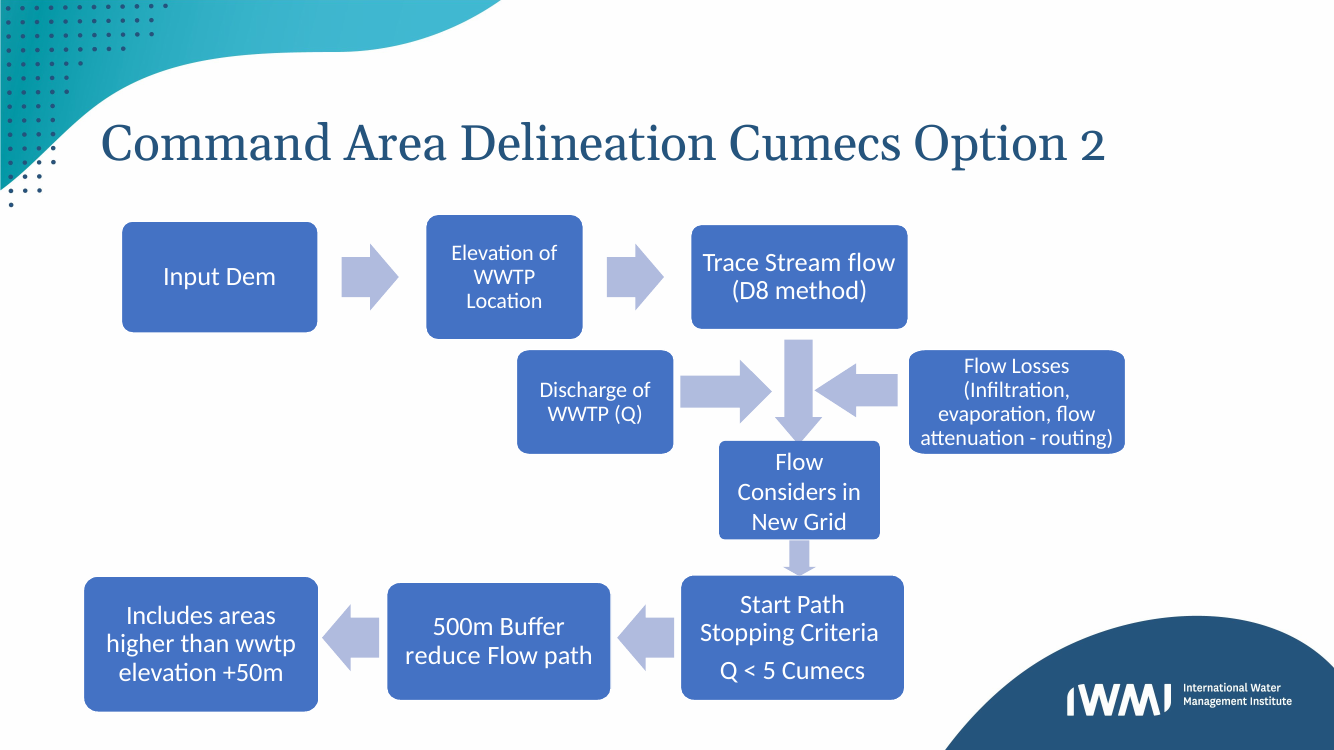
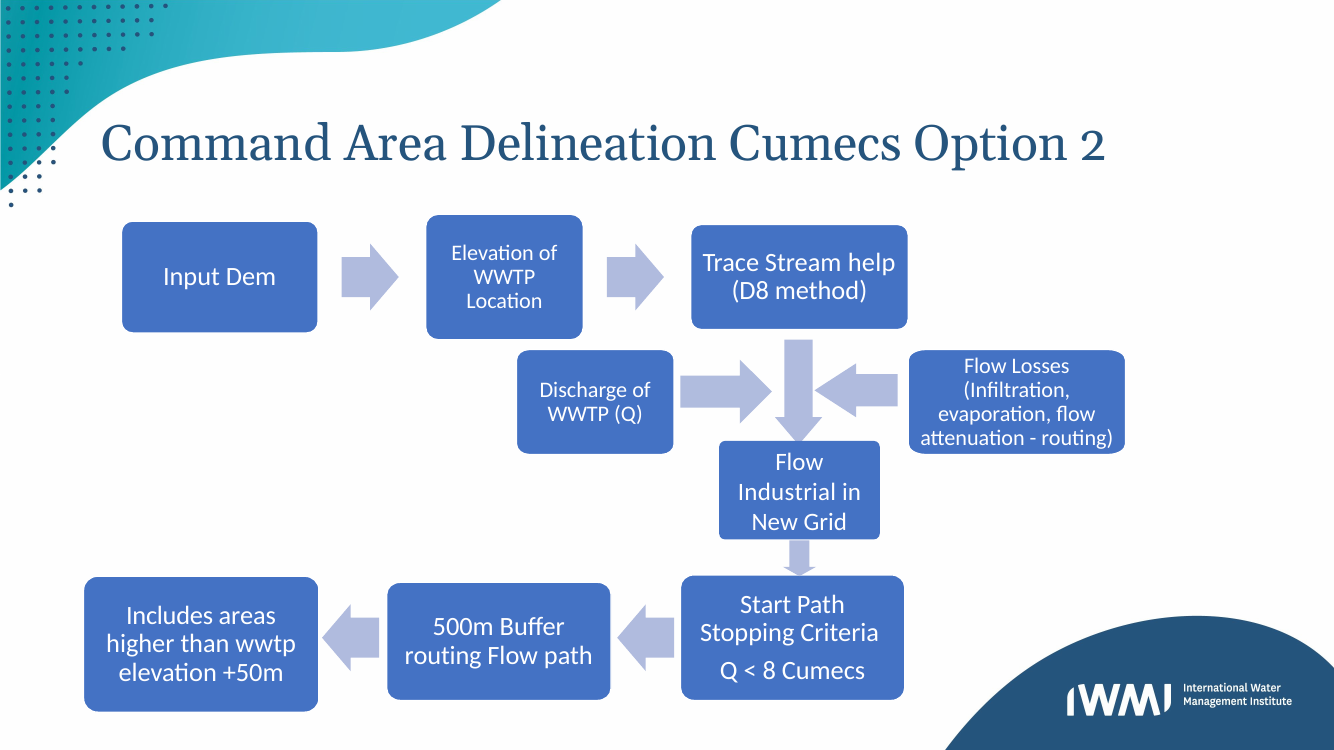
Stream flow: flow -> help (872, 263)
Considers: Considers -> Industrial (787, 492)
reduce: reduce -> routing (443, 656)
5: 5 -> 8 (769, 671)
